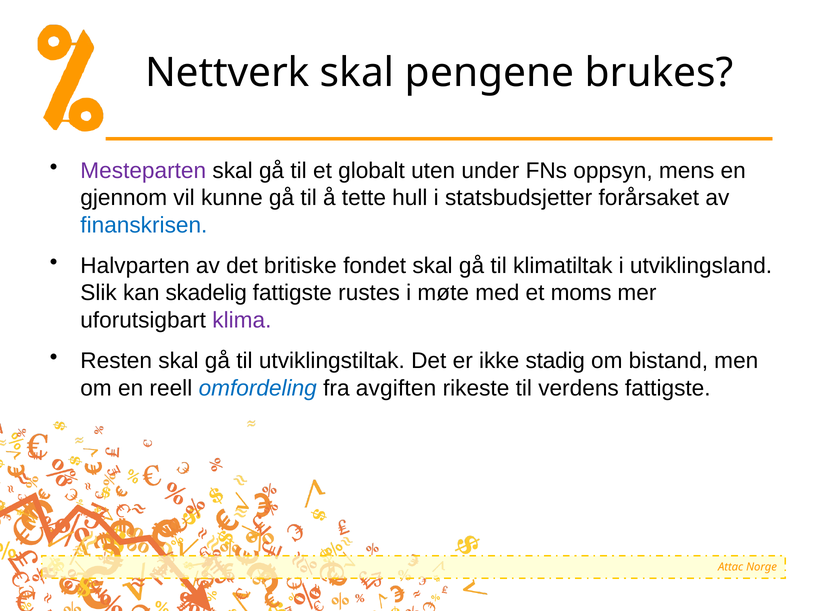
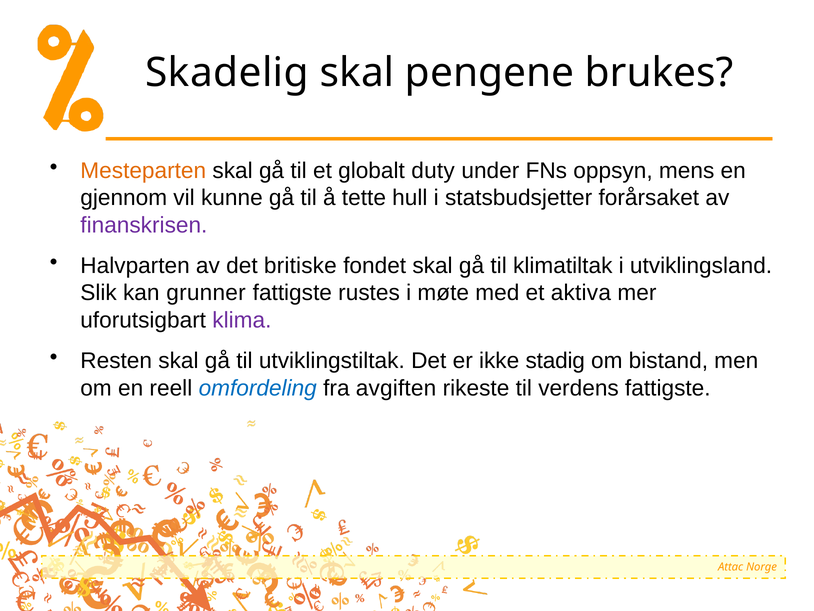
Nettverk: Nettverk -> Skadelig (227, 73)
Mesteparten colour: purple -> orange (143, 171)
uten: uten -> duty (433, 171)
finanskrisen colour: blue -> purple (144, 225)
skadelig: skadelig -> grunner (206, 293)
moms: moms -> aktiva (581, 293)
